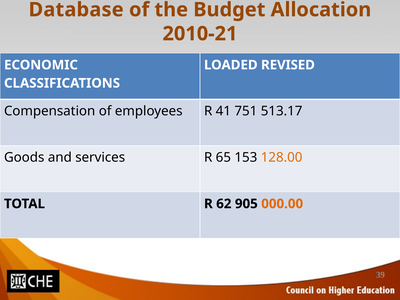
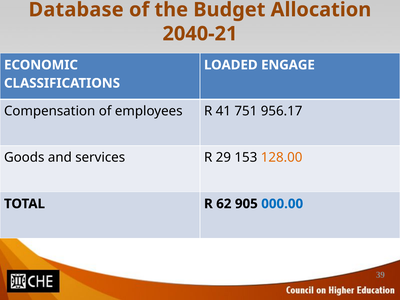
2010-21: 2010-21 -> 2040-21 (200, 34)
REVISED: REVISED -> ENGAGE (288, 65)
513.17: 513.17 -> 956.17 (282, 111)
65: 65 -> 29 (223, 158)
000.00 colour: orange -> blue (282, 204)
